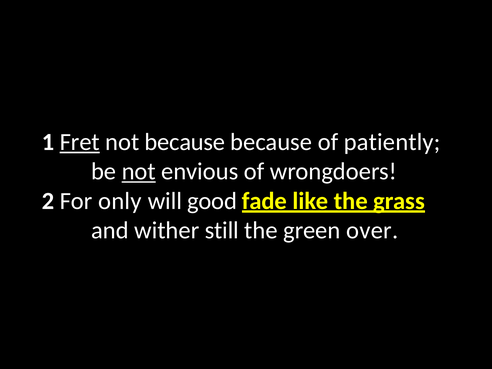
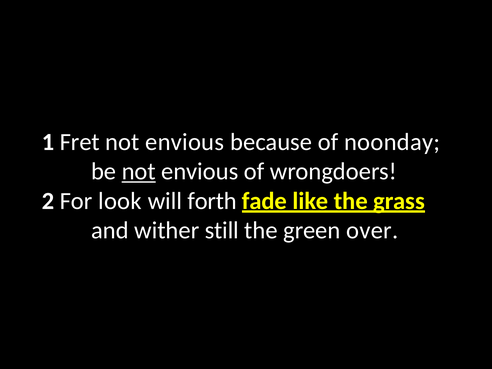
Fret underline: present -> none (80, 142)
because: because -> envious (185, 142)
patiently: patiently -> noonday (392, 142)
only: only -> look (120, 201)
good: good -> forth (212, 201)
